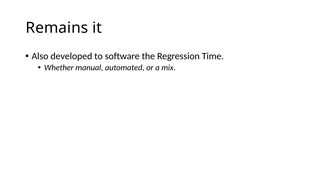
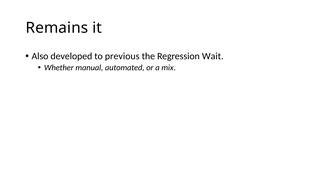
software: software -> previous (122, 56)
Time: Time -> Wait (213, 56)
